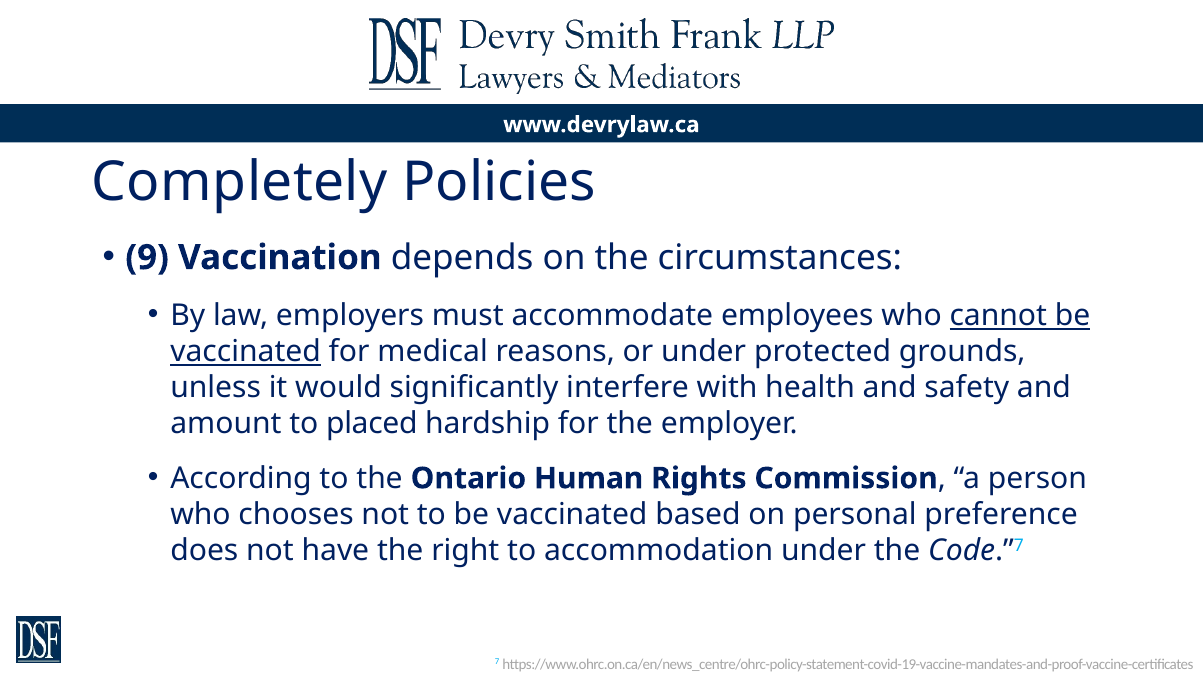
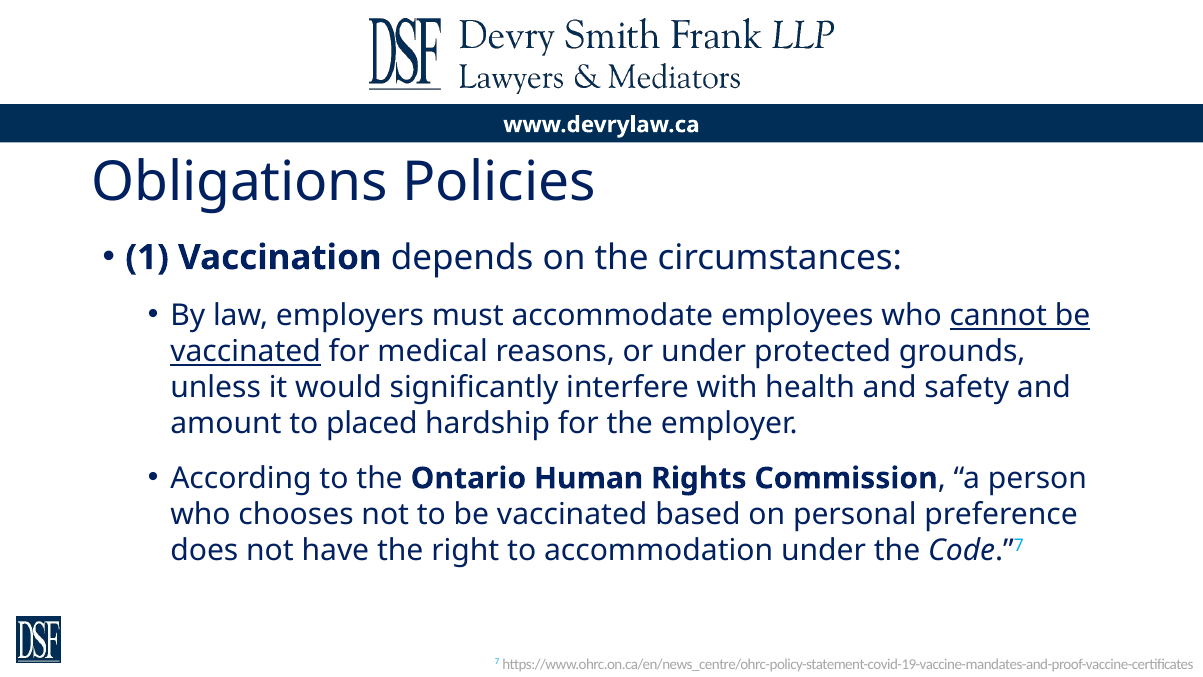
Completely: Completely -> Obligations (240, 182)
9: 9 -> 1 (147, 257)
